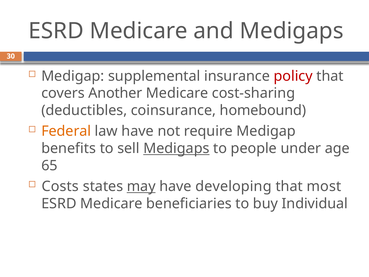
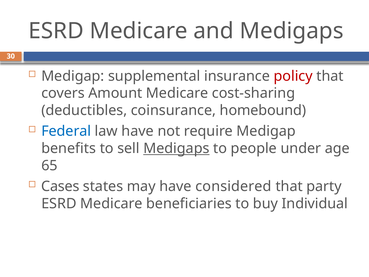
Another: Another -> Amount (115, 93)
Federal colour: orange -> blue (66, 131)
Costs: Costs -> Cases (60, 186)
may underline: present -> none (141, 186)
developing: developing -> considered (233, 186)
most: most -> party (324, 186)
